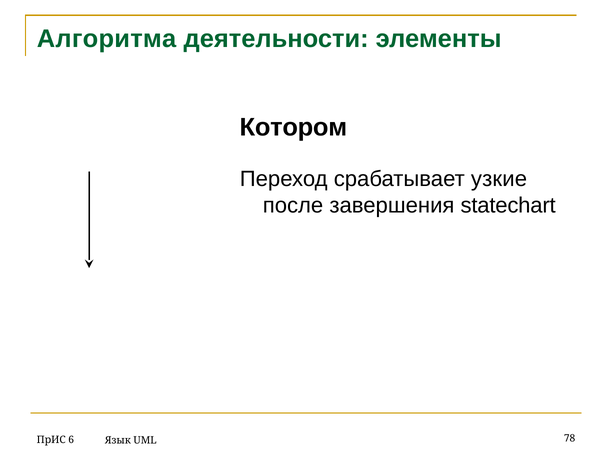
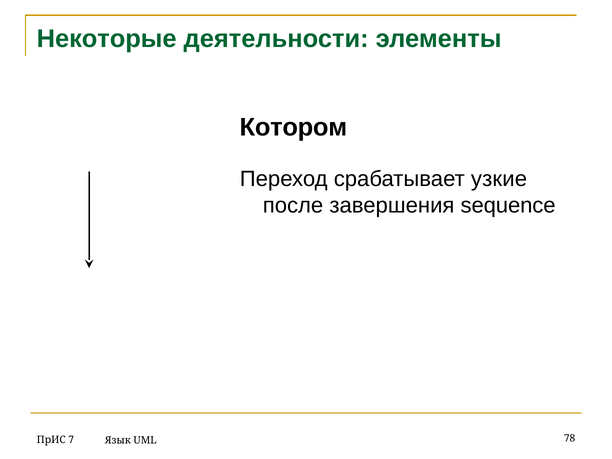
Алгоритма: Алгоритма -> Некоторые (107, 39)
statechart: statechart -> sequence (508, 206)
6: 6 -> 7 (71, 440)
